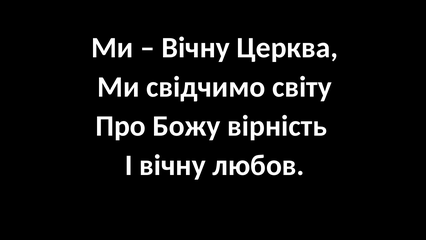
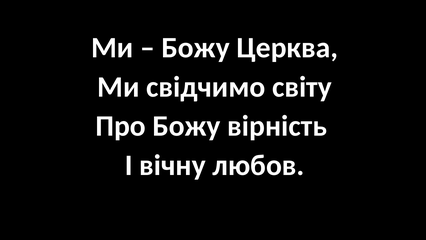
Вічну: Вічну -> Божу (196, 48)
